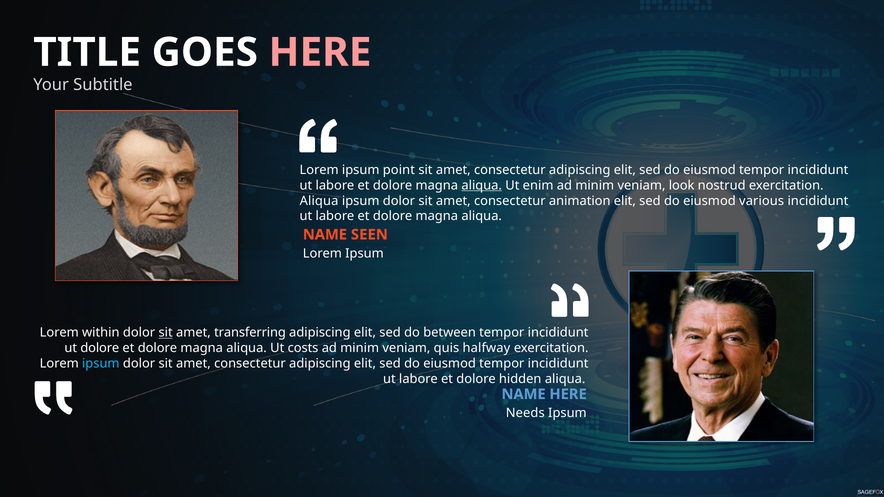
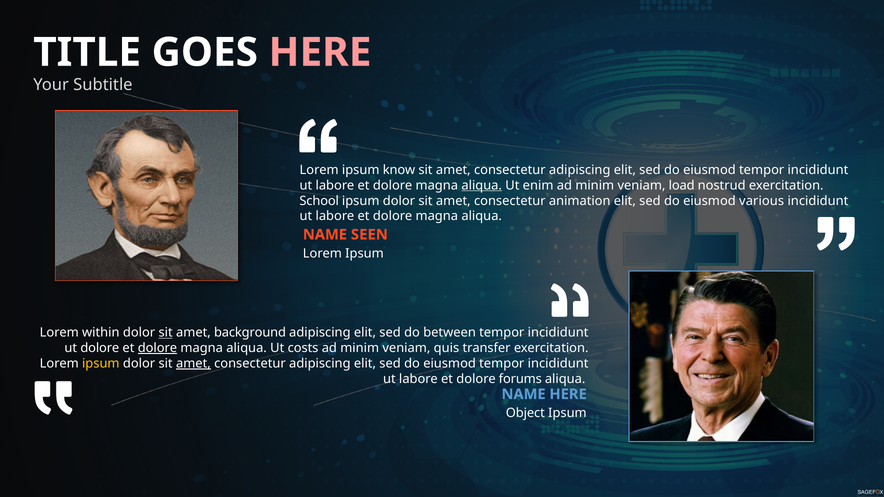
point: point -> know (399, 170)
look: look -> load (682, 185)
Aliqua: Aliqua -> School (319, 201)
transferring: transferring -> background (250, 333)
dolore underline: none -> present (157, 348)
halfway: halfway -> transfer (487, 348)
ipsum colour: light blue -> yellow (101, 364)
amet underline: none -> present (193, 364)
hidden: hidden -> forums (520, 379)
Needs: Needs -> Object (525, 413)
